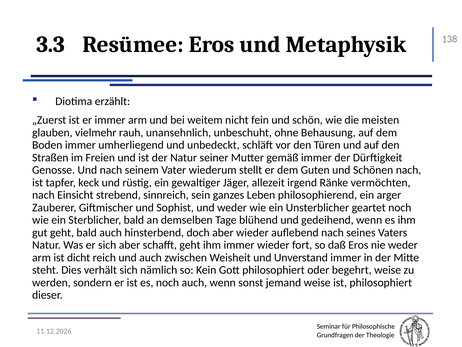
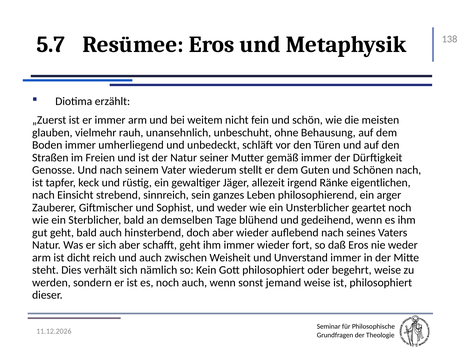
3.3: 3.3 -> 5.7 (51, 45)
vermöchten: vermöchten -> eigentlichen (381, 182)
